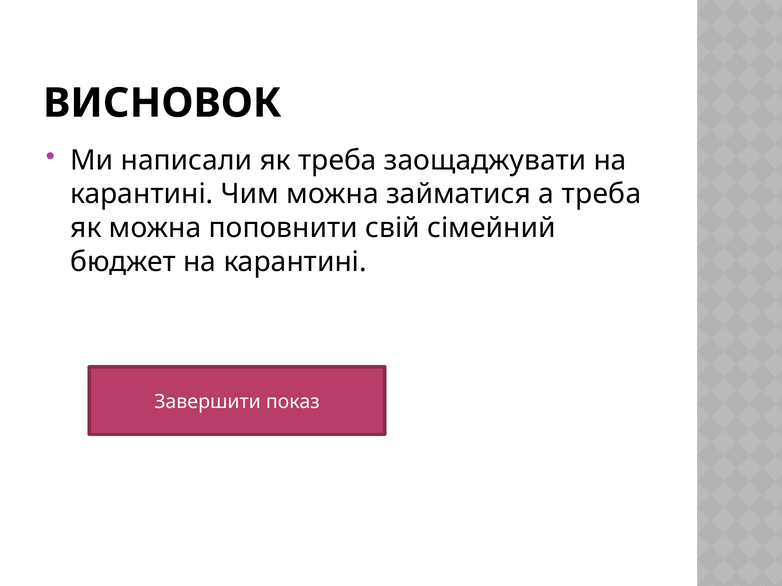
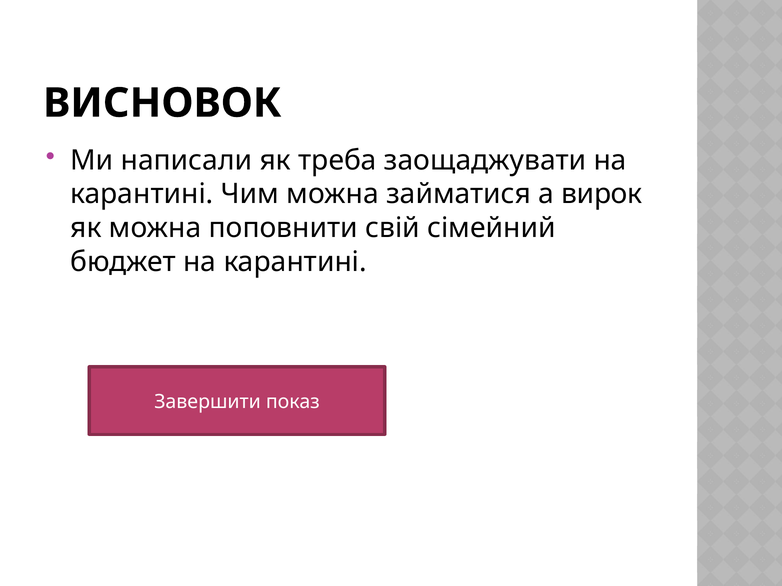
а треба: треба -> вирок (602, 194)
